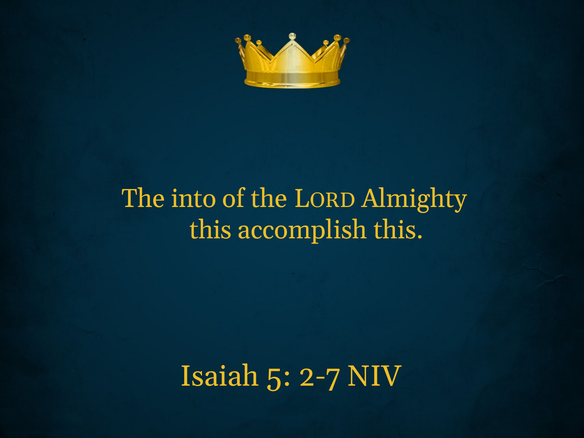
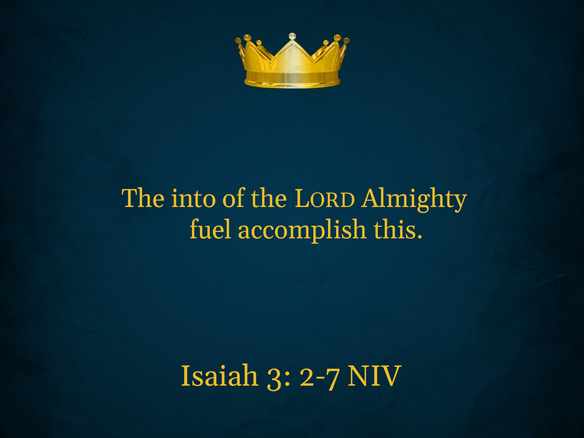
this: this -> fuel (211, 230)
5: 5 -> 3 (279, 376)
